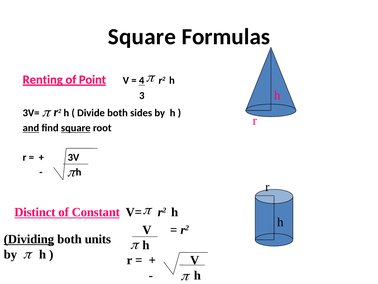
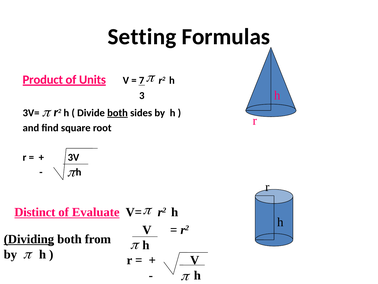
Square: Square -> Setting (142, 37)
Renting: Renting -> Product (43, 80)
Point: Point -> Units (92, 80)
4: 4 -> 7 (142, 80)
both underline: none -> present (118, 113)
and underline: present -> none (31, 128)
square underline: present -> none (76, 128)
Constant: Constant -> Evaluate (96, 212)
units: units -> from (98, 239)
